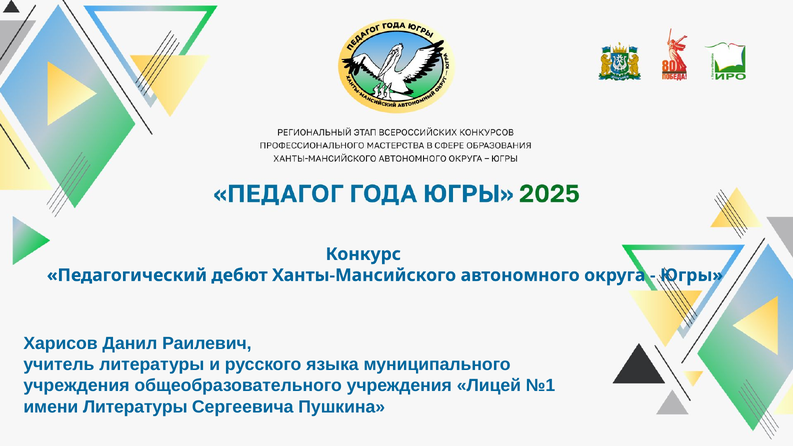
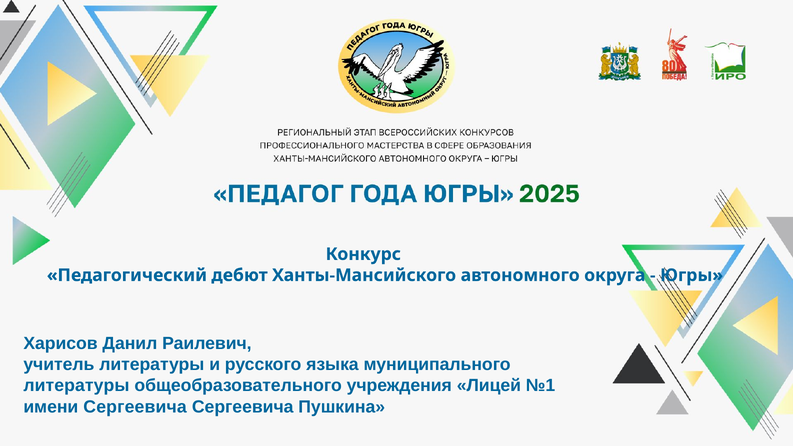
учреждения: учреждения -> литературы (76, 386)
имени Литературы: Литературы -> Сергеевича (135, 407)
